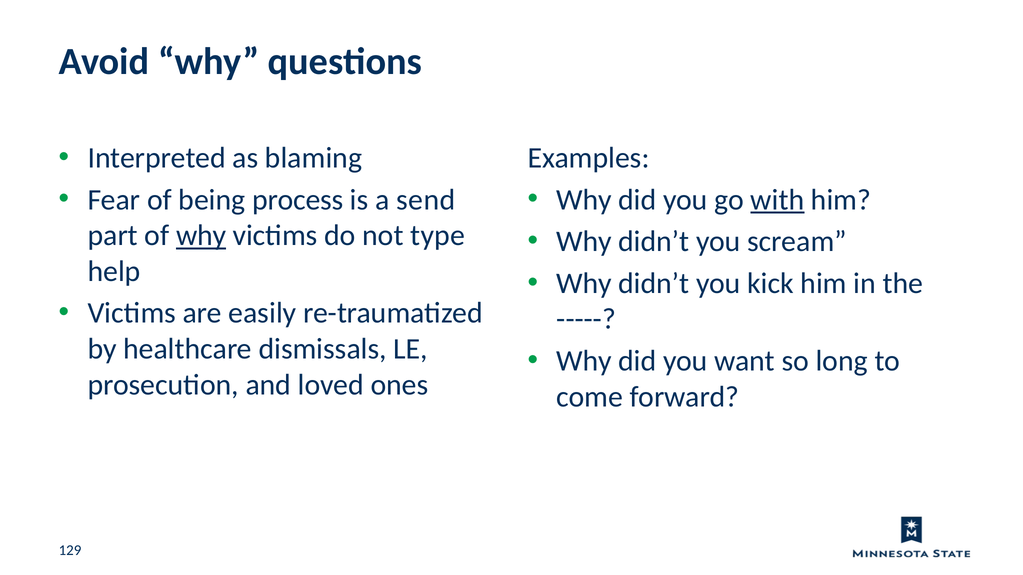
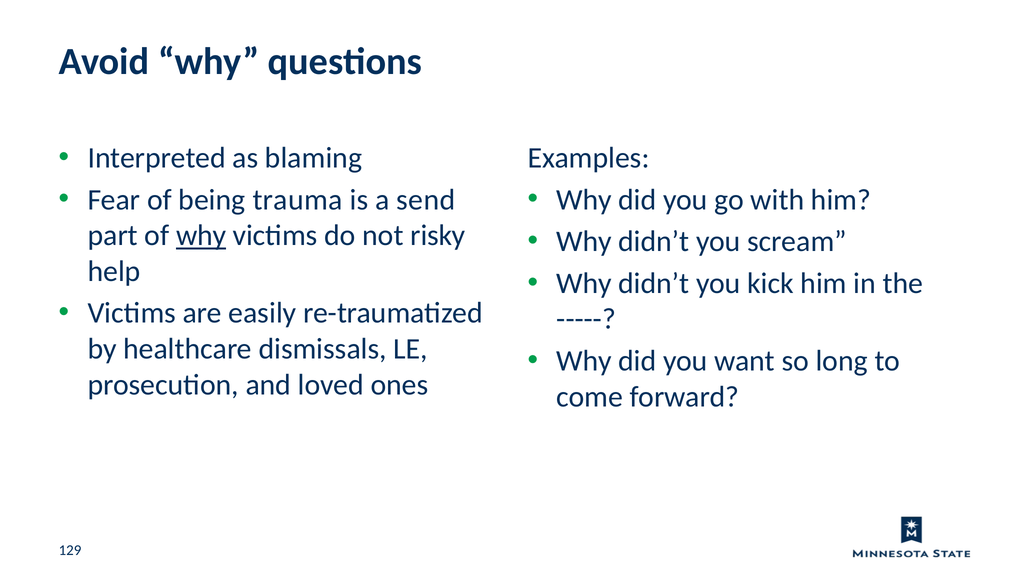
process: process -> trauma (297, 200)
with underline: present -> none (777, 200)
type: type -> risky (438, 236)
